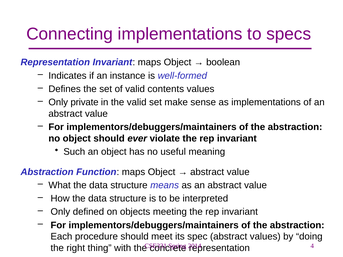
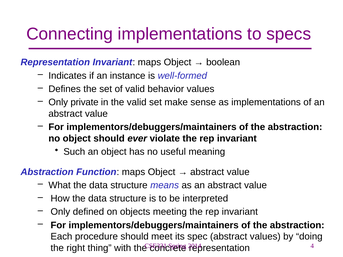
contents: contents -> behavior (166, 89)
